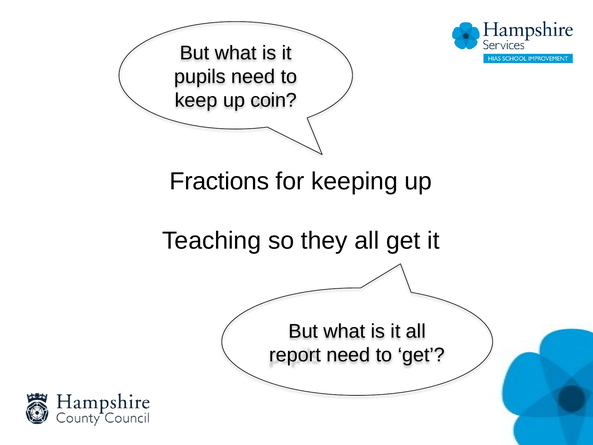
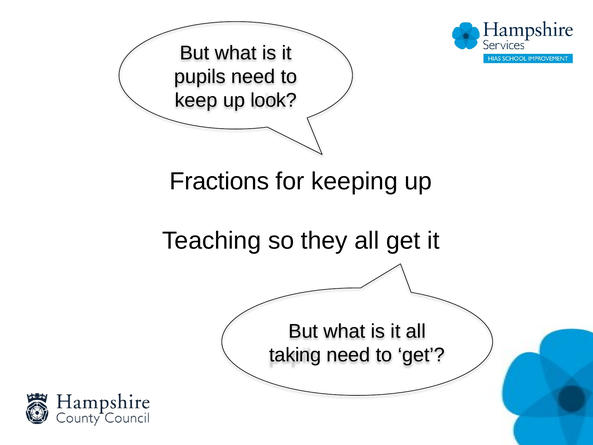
coin: coin -> look (274, 100)
report: report -> taking (295, 355)
